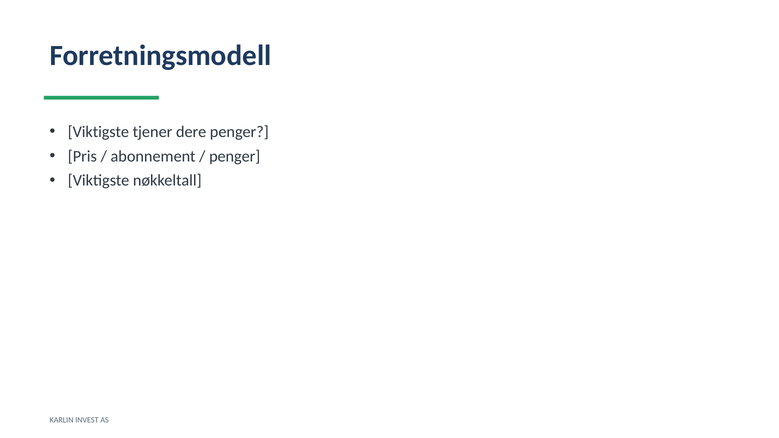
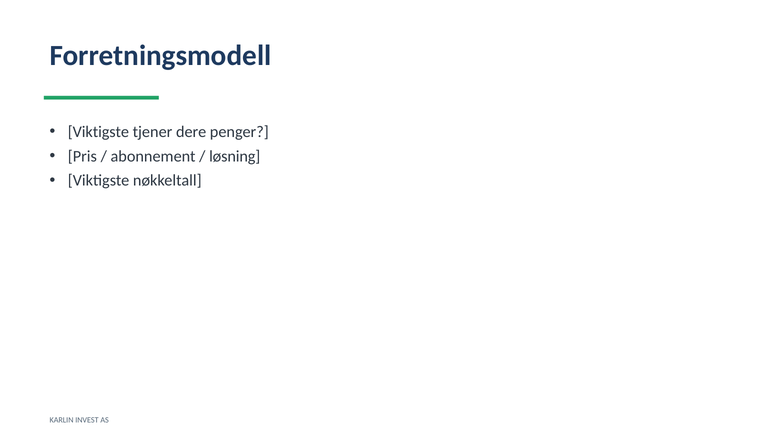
penger: penger -> løsning (235, 156)
